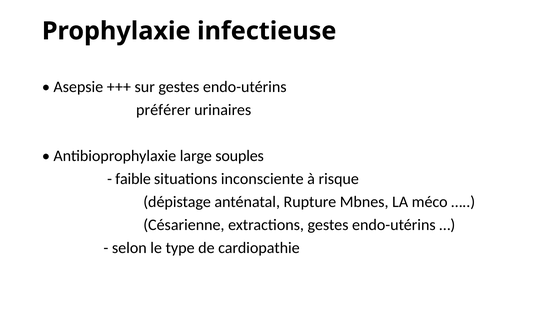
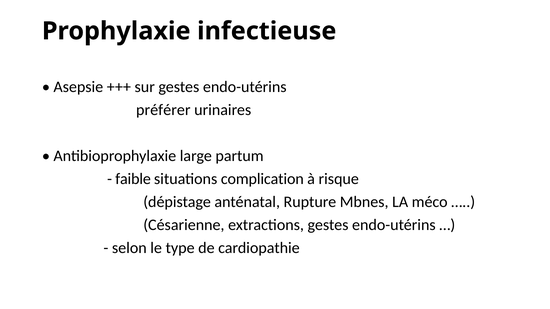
souples: souples -> partum (240, 156)
inconsciente: inconsciente -> complication (262, 179)
